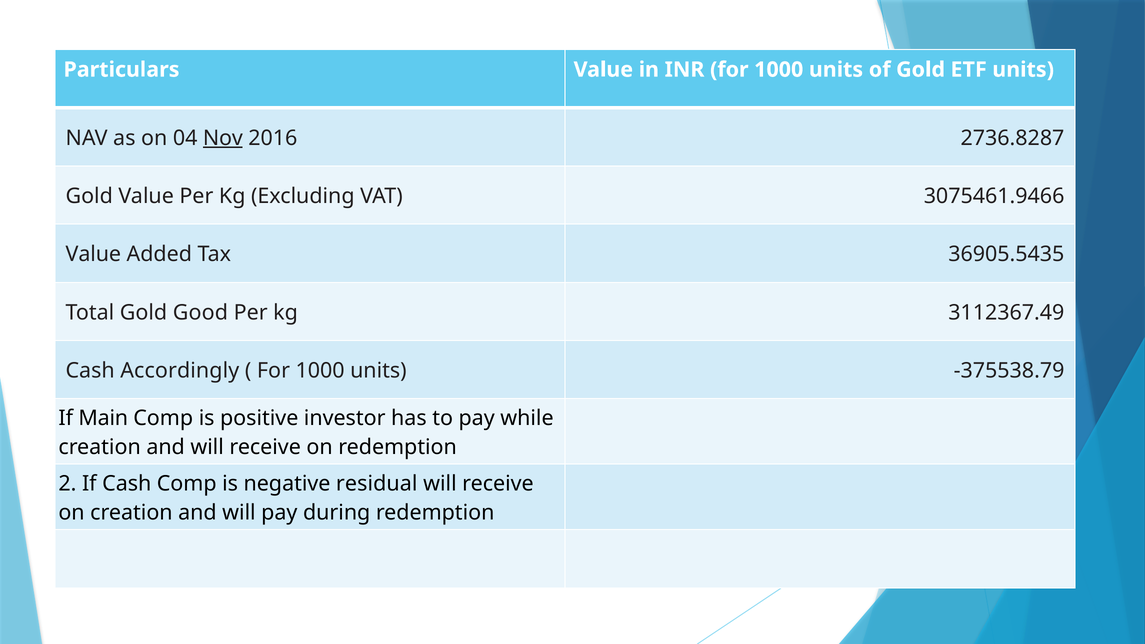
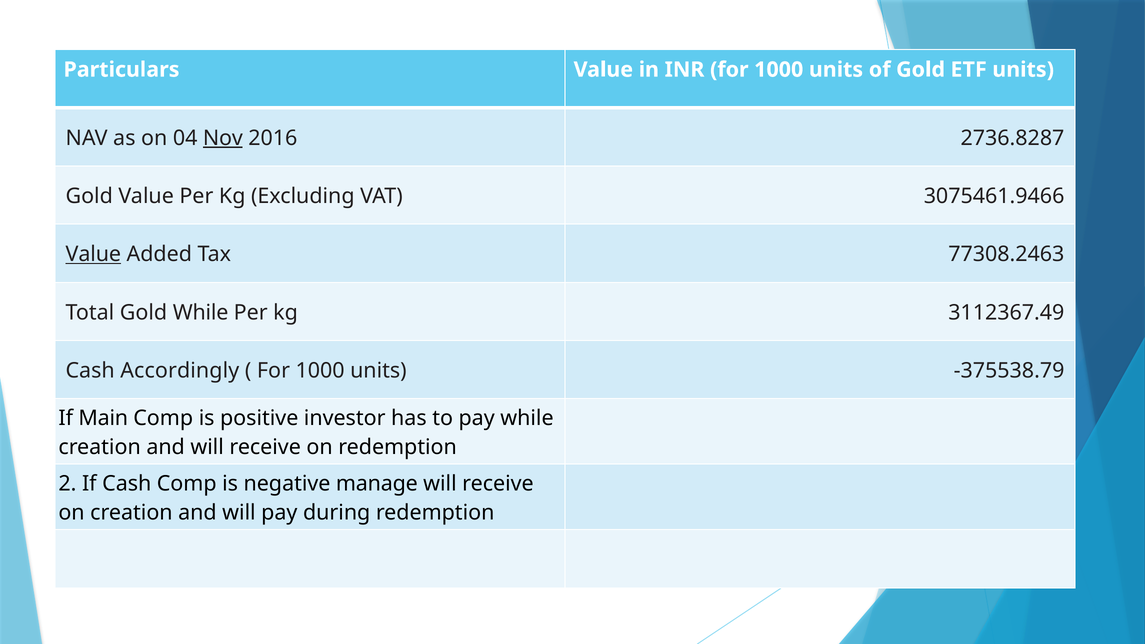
Value underline: none -> present (93, 254)
36905.5435: 36905.5435 -> 77308.2463 (1006, 254)
Gold Good: Good -> While (201, 313)
residual: residual -> manage (377, 484)
